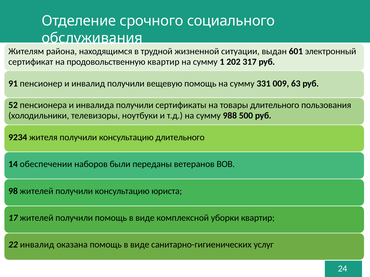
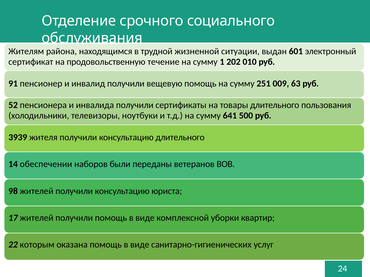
продовольственную квартир: квартир -> течение (163, 62)
317: 317 -> 010 (250, 62)
331: 331 -> 251 (264, 84)
988: 988 -> 641 (230, 116)
9234: 9234 -> 3939 (18, 138)
22 инвалид: инвалид -> которым (37, 245)
